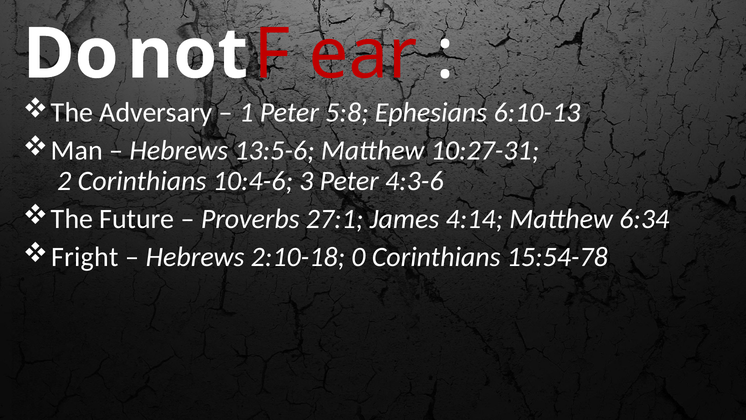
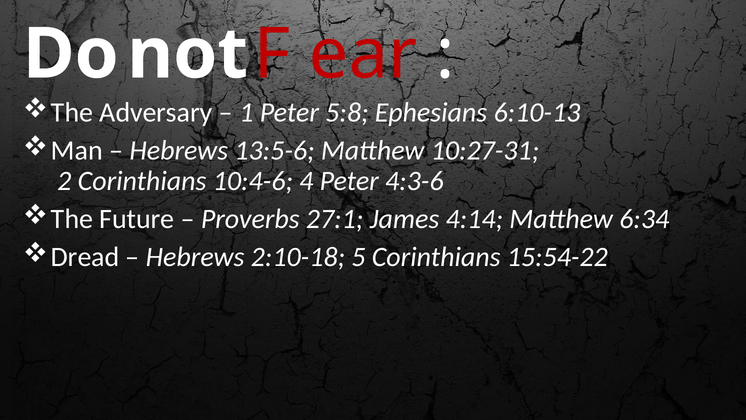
3: 3 -> 4 (306, 181)
Fright: Fright -> Dread (85, 257)
0: 0 -> 5 (358, 257)
15:54-78: 15:54-78 -> 15:54-22 (557, 257)
